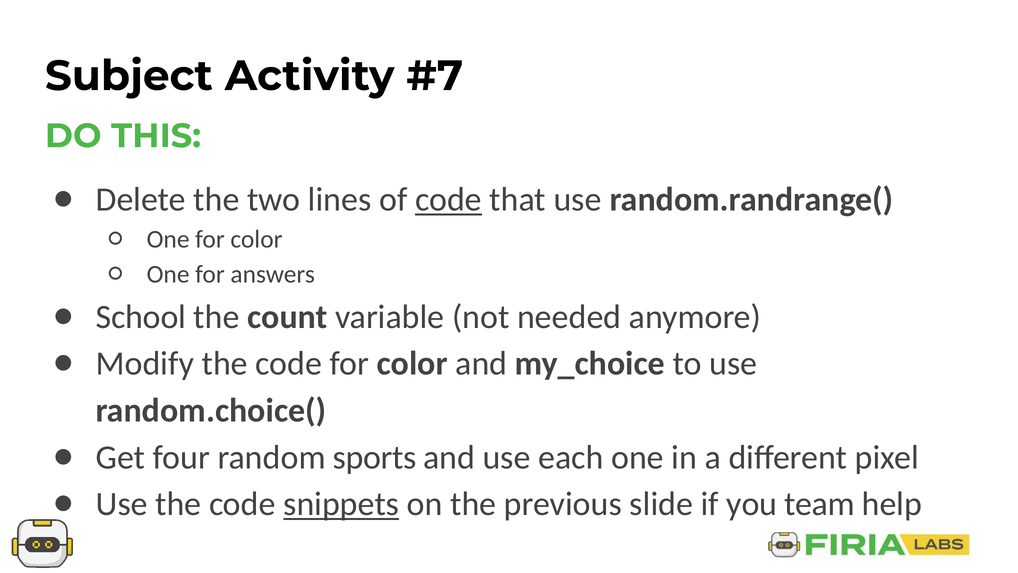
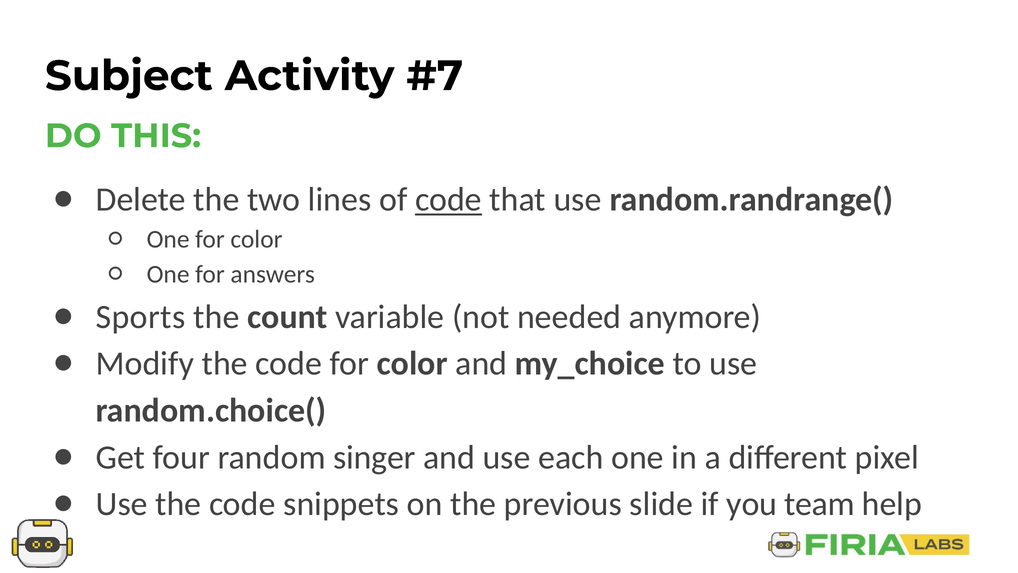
School: School -> Sports (141, 317)
sports: sports -> singer (374, 457)
snippets underline: present -> none (341, 504)
